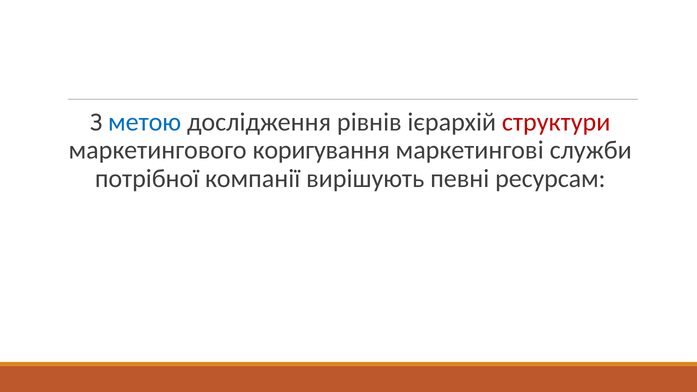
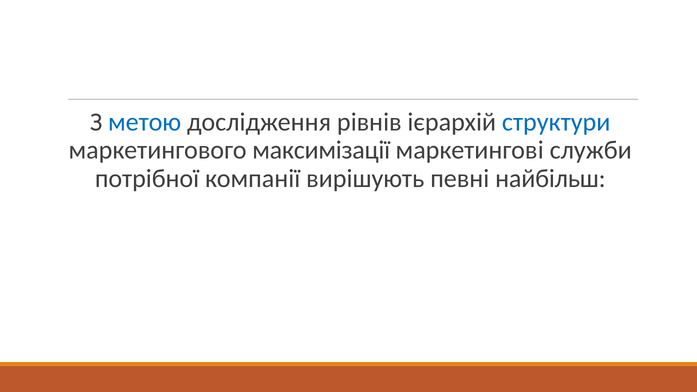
структури colour: red -> blue (556, 122)
коригування: коригування -> максимізації (321, 150)
ресурсам: ресурсам -> найбільш (550, 179)
